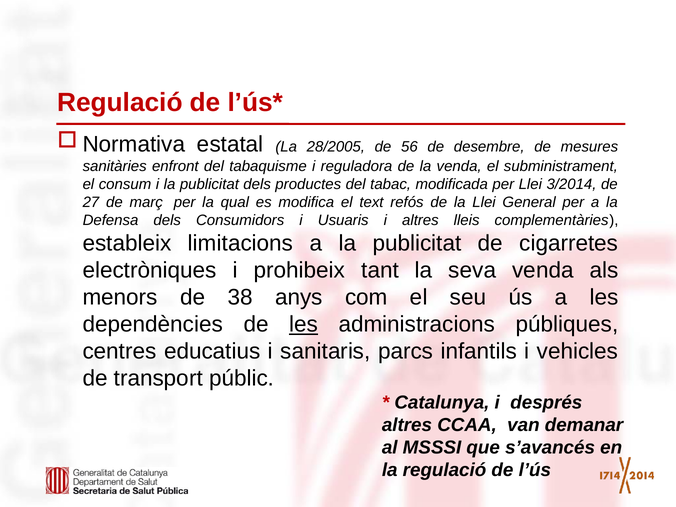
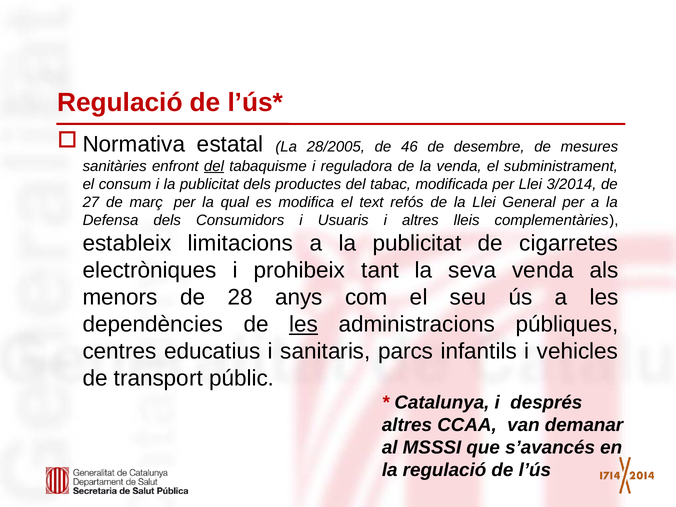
56: 56 -> 46 (409, 147)
del underline: none -> present (214, 166)
38: 38 -> 28 (240, 297)
